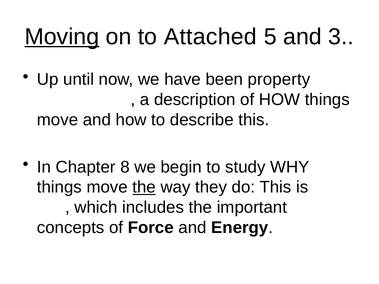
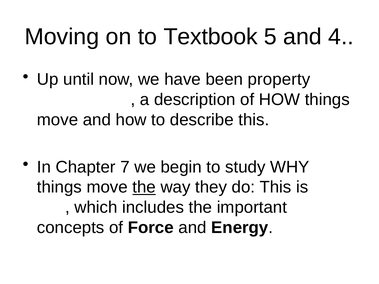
Moving underline: present -> none (62, 37)
Attached: Attached -> Textbook (211, 37)
3: 3 -> 4 (341, 37)
8: 8 -> 7 (125, 167)
